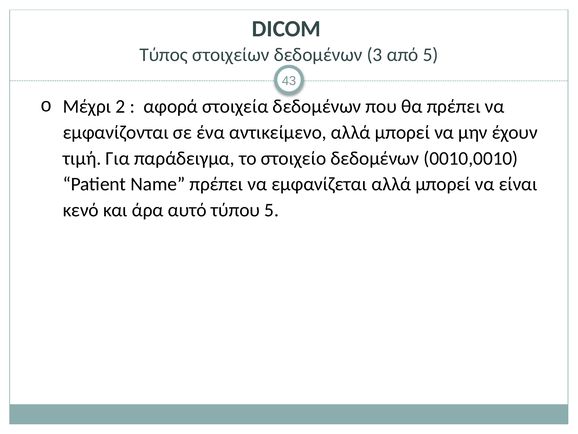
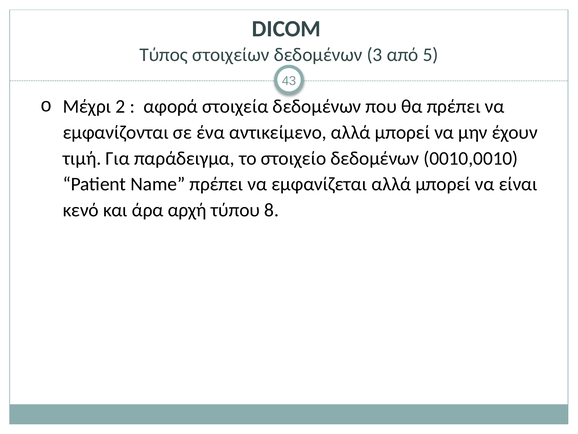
αυτό: αυτό -> αρχή (187, 210)
τύπου 5: 5 -> 8 (272, 210)
